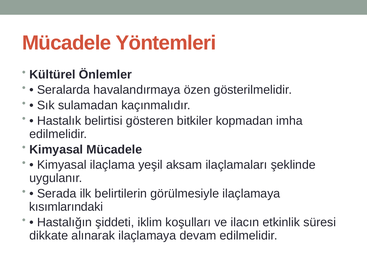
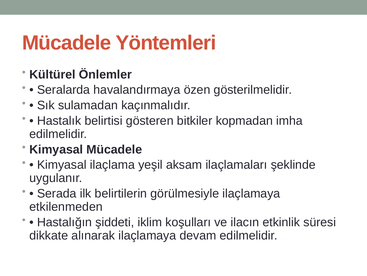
kısımlarındaki: kısımlarındaki -> etkilenmeden (66, 206)
